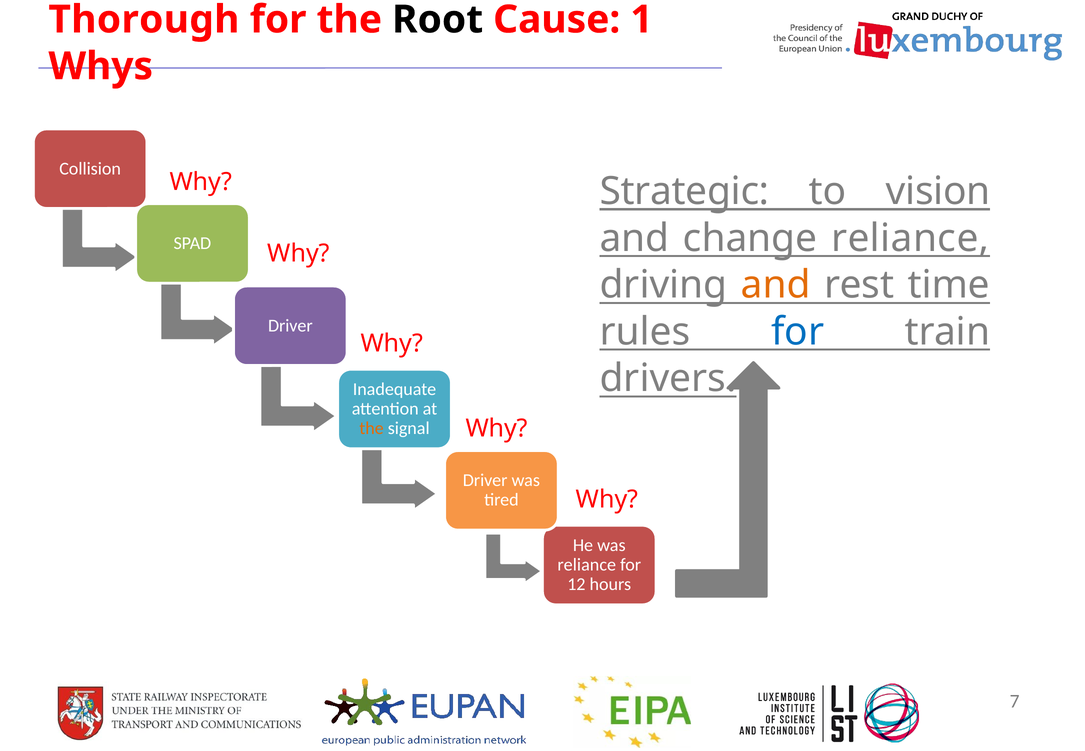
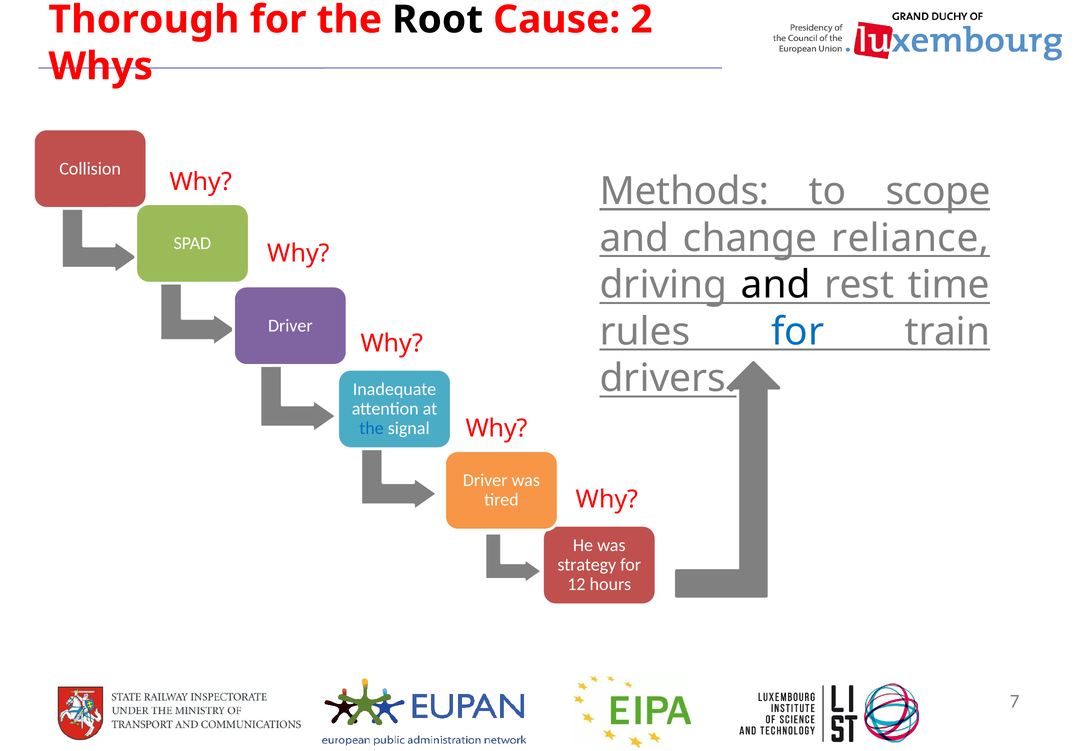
1: 1 -> 2 (641, 20)
Strategic: Strategic -> Methods (684, 191)
vision: vision -> scope (938, 191)
and colour: orange -> black (776, 285)
the colour: orange -> blue (371, 429)
reliance: reliance -> strategy (587, 565)
